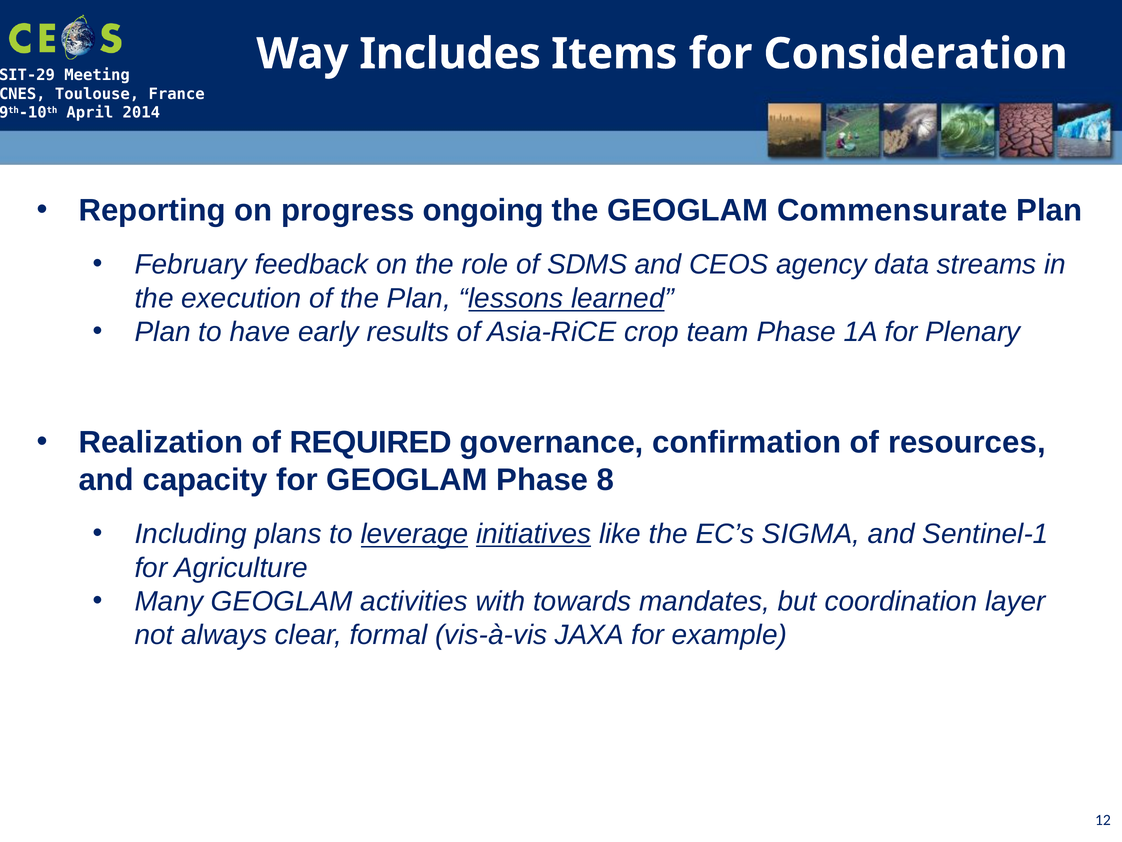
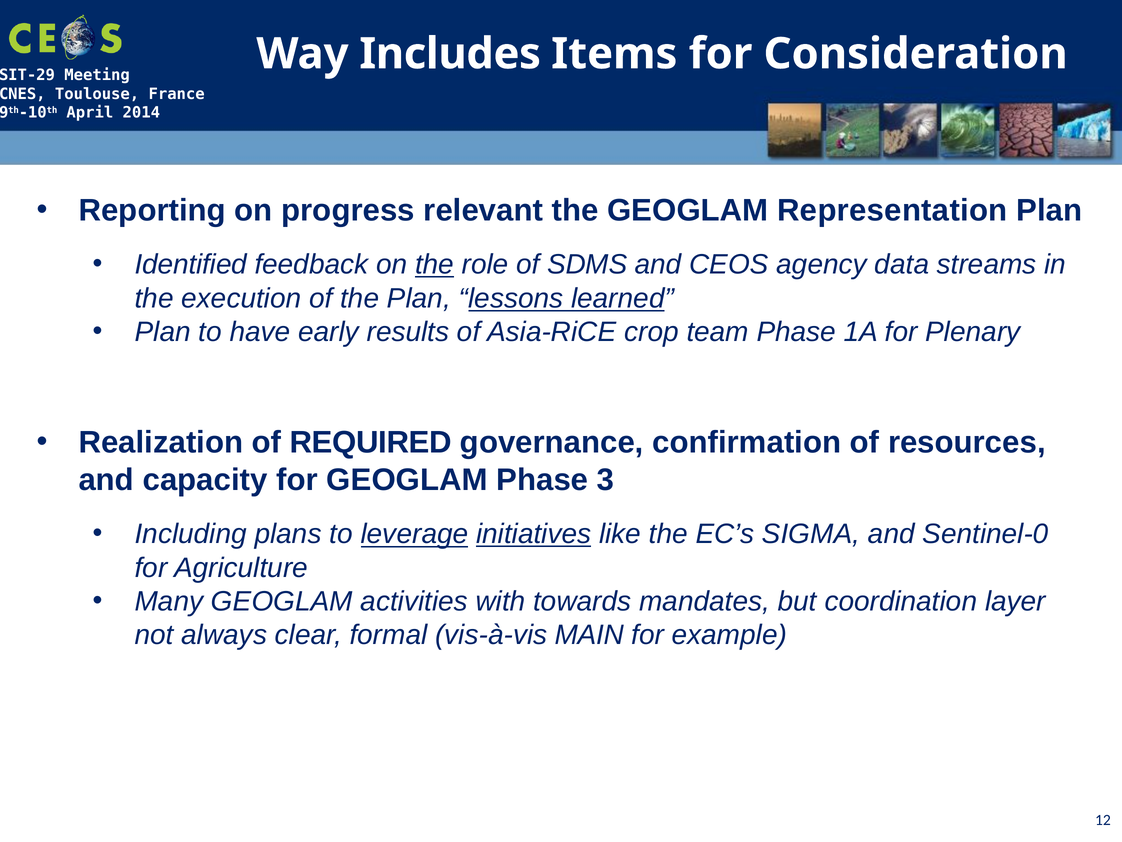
ongoing: ongoing -> relevant (483, 210)
Commensurate: Commensurate -> Representation (892, 210)
February: February -> Identified (191, 264)
the underline: none -> present (435, 264)
8: 8 -> 3 (606, 480)
Sentinel-1: Sentinel-1 -> Sentinel-0 (985, 534)
JAXA: JAXA -> MAIN (589, 635)
